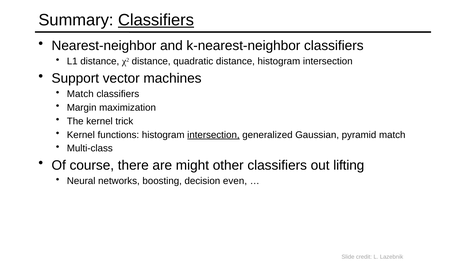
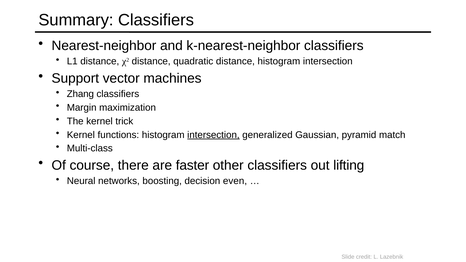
Classifiers underline: present -> none (156, 20)
Match: Match -> Zhang (80, 94)
might: might -> faster (192, 165)
